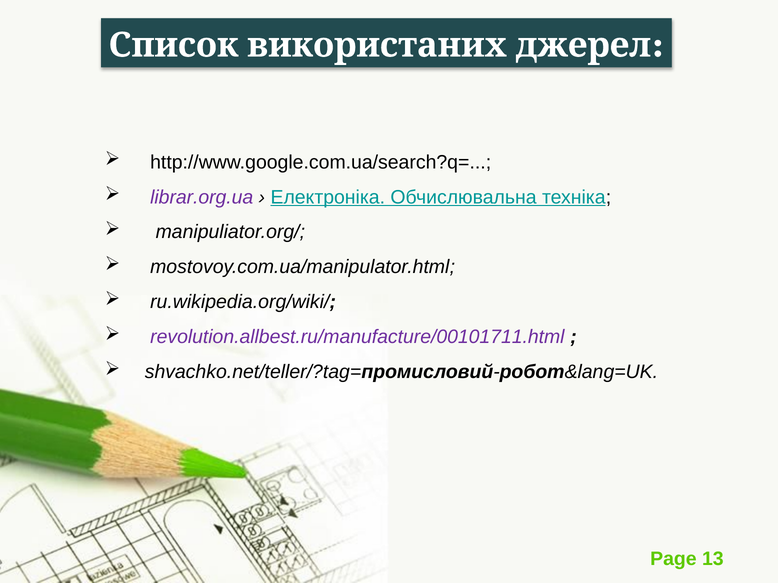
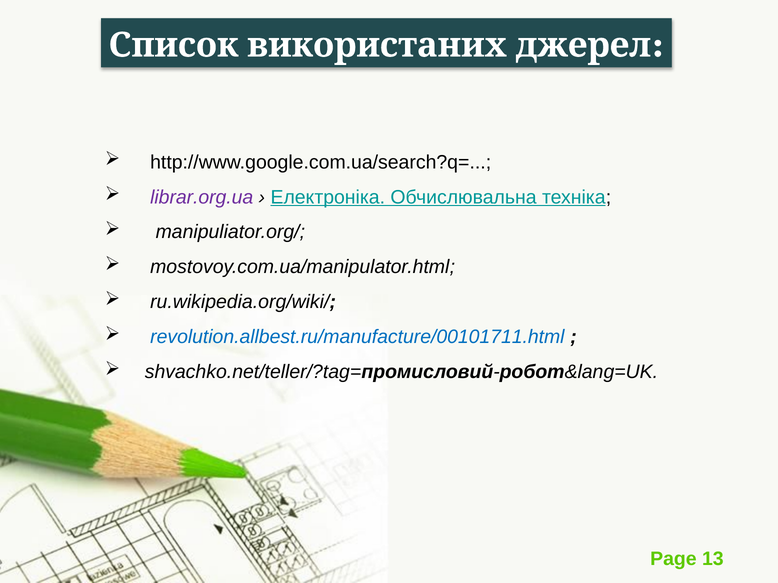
revolution.allbest.ru/manufacture/00101711.html colour: purple -> blue (357, 337)
